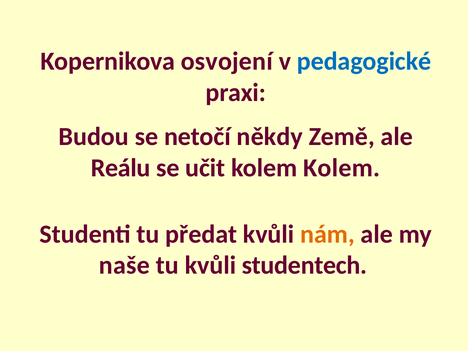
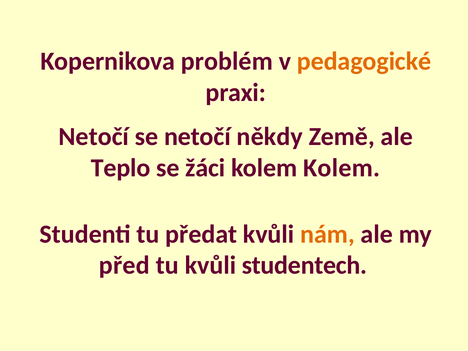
osvojení: osvojení -> problém (227, 61)
pedagogické colour: blue -> orange (364, 61)
Budou: Budou -> Netočí (94, 137)
Reálu: Reálu -> Teplo (121, 168)
učit: učit -> žáci (205, 168)
naše: naše -> před (124, 265)
